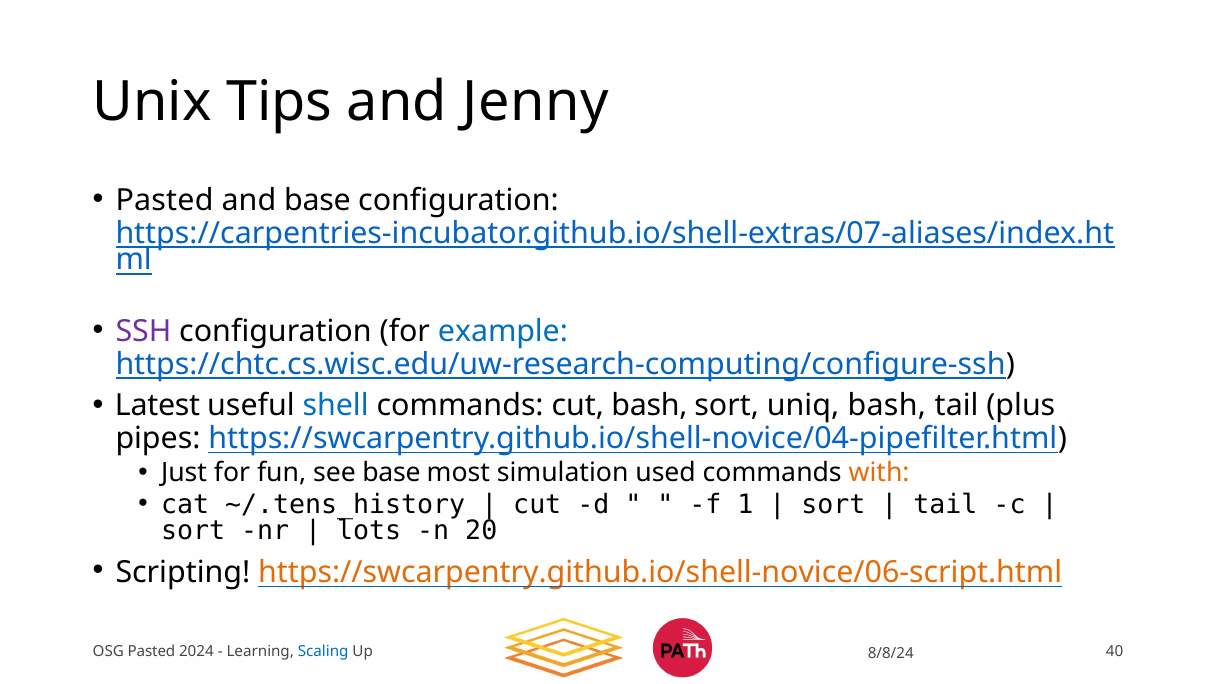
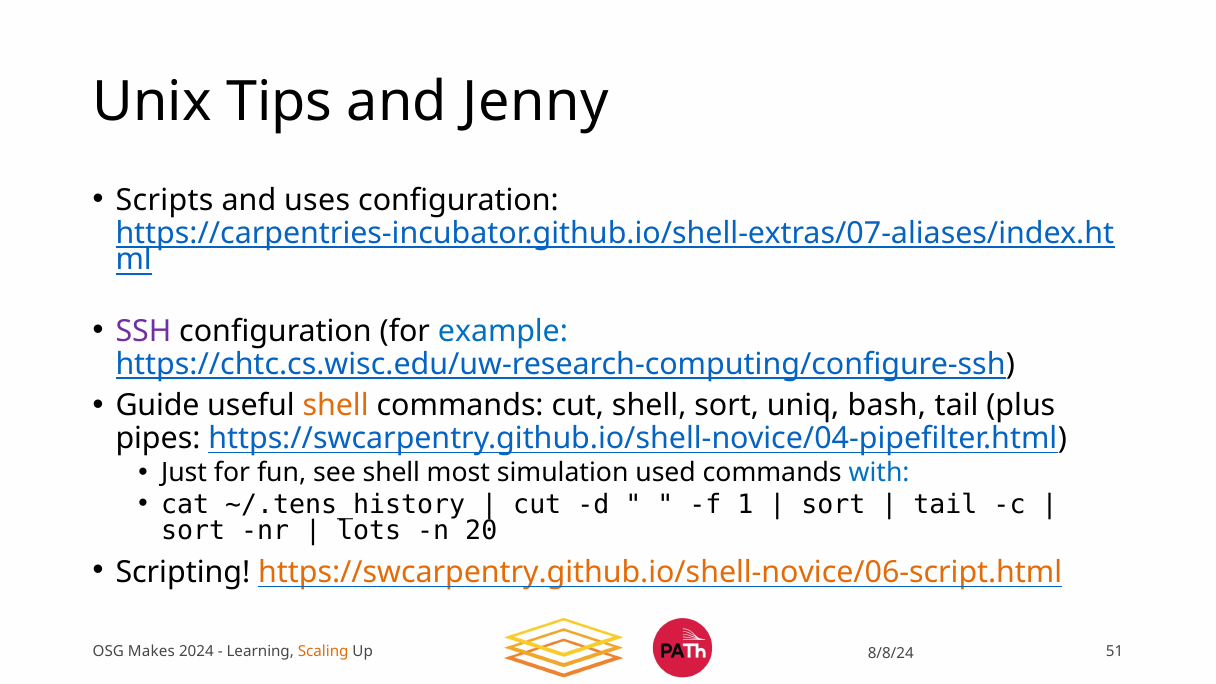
Pasted: Pasted -> Scripts (164, 200)
and base: base -> uses (317, 200)
Latest: Latest -> Guide (157, 406)
shell colour: blue -> orange (336, 406)
cut bash: bash -> shell (649, 406)
see base: base -> shell (391, 473)
with colour: orange -> blue (879, 473)
OSG Pasted: Pasted -> Makes (151, 652)
Scaling colour: blue -> orange (323, 652)
40: 40 -> 51 (1115, 652)
